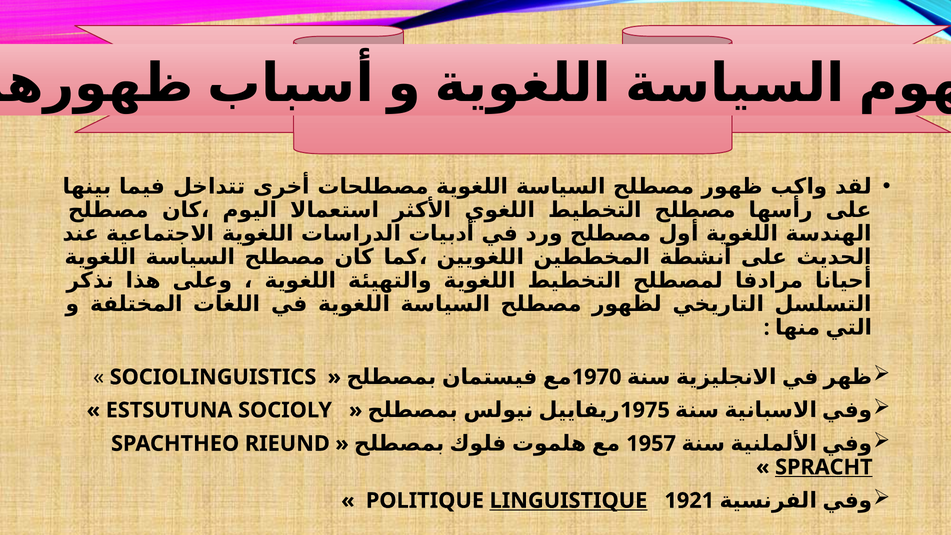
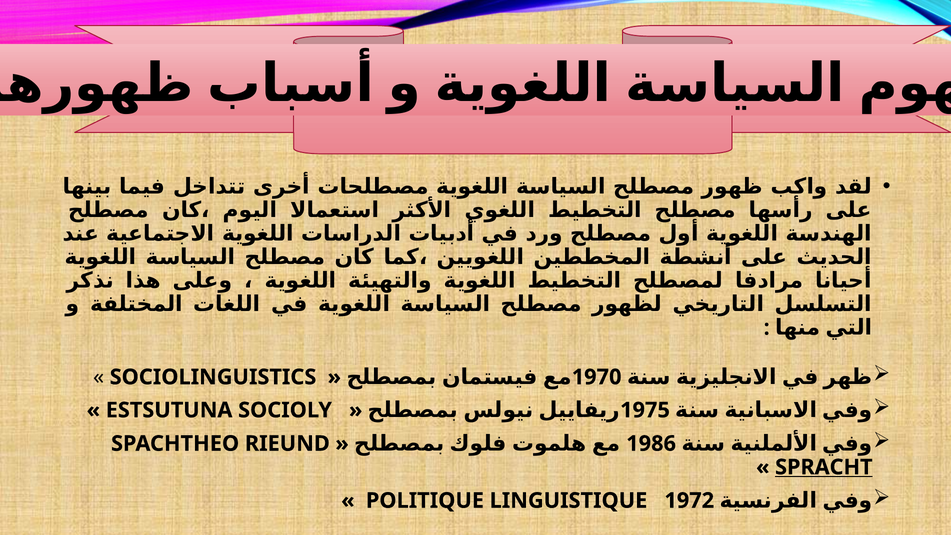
1957: 1957 -> 1986 (651, 444)
LINGUISTIQUE underline: present -> none (568, 501)
1921: 1921 -> 1972 (689, 501)
